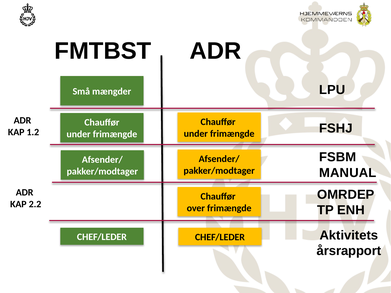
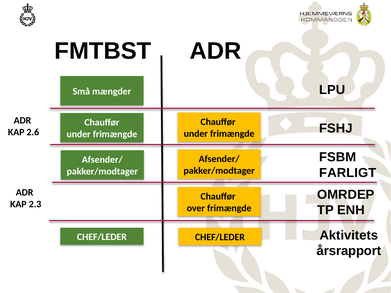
1.2: 1.2 -> 2.6 (33, 132)
MANUAL: MANUAL -> FARLIGT (348, 173)
2.2: 2.2 -> 2.3 (35, 204)
